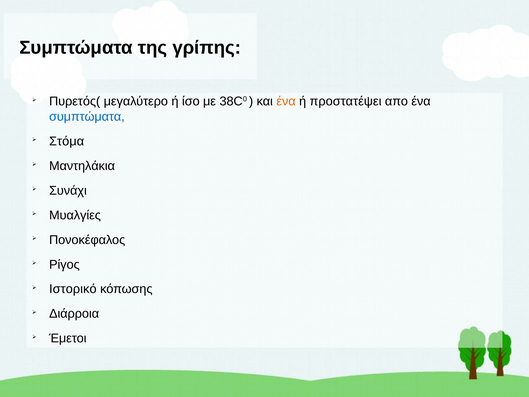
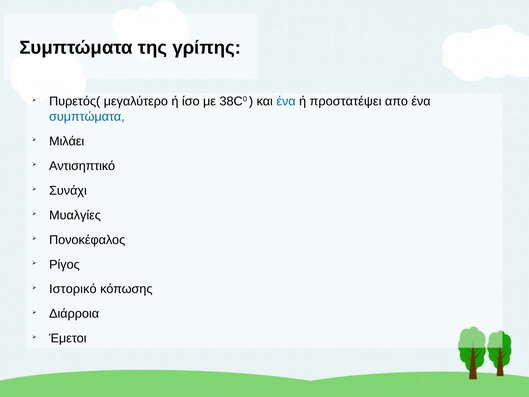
ένα colour: orange -> blue (286, 101)
Στόμα: Στόμα -> Μιλάει (67, 141)
Μαντηλάκια: Μαντηλάκια -> Αντισηπτικό (82, 166)
